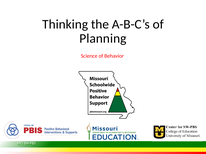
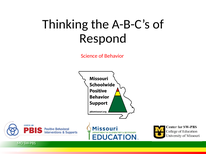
Planning: Planning -> Respond (103, 39)
